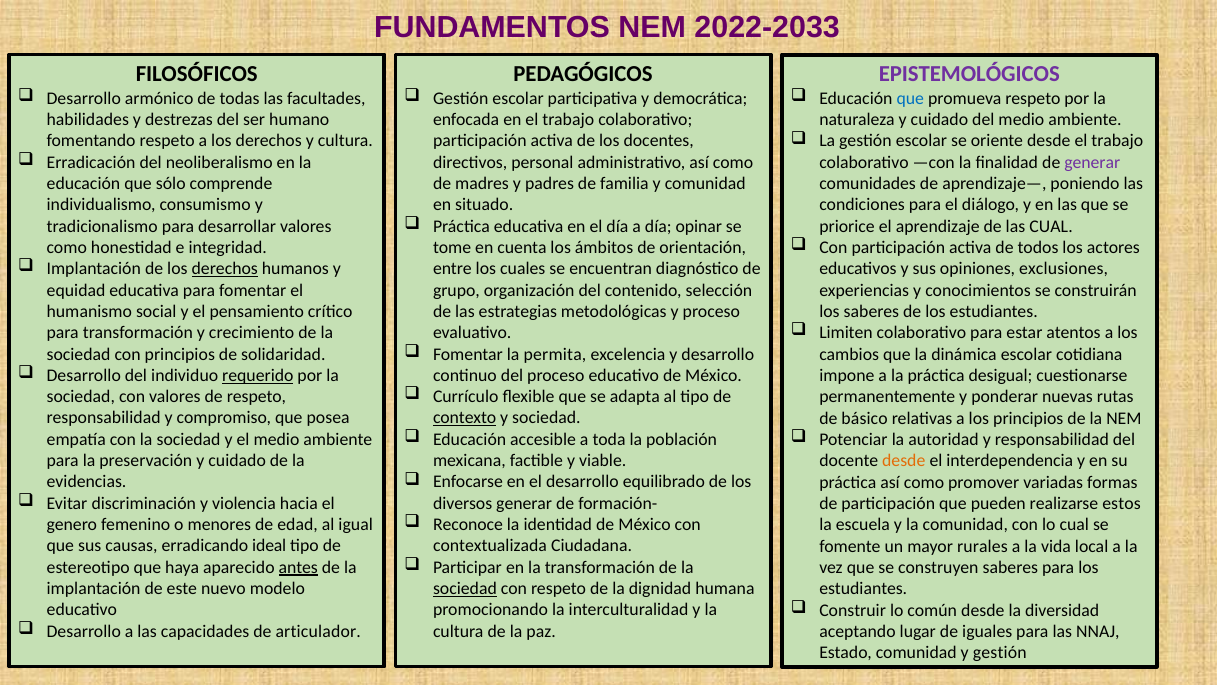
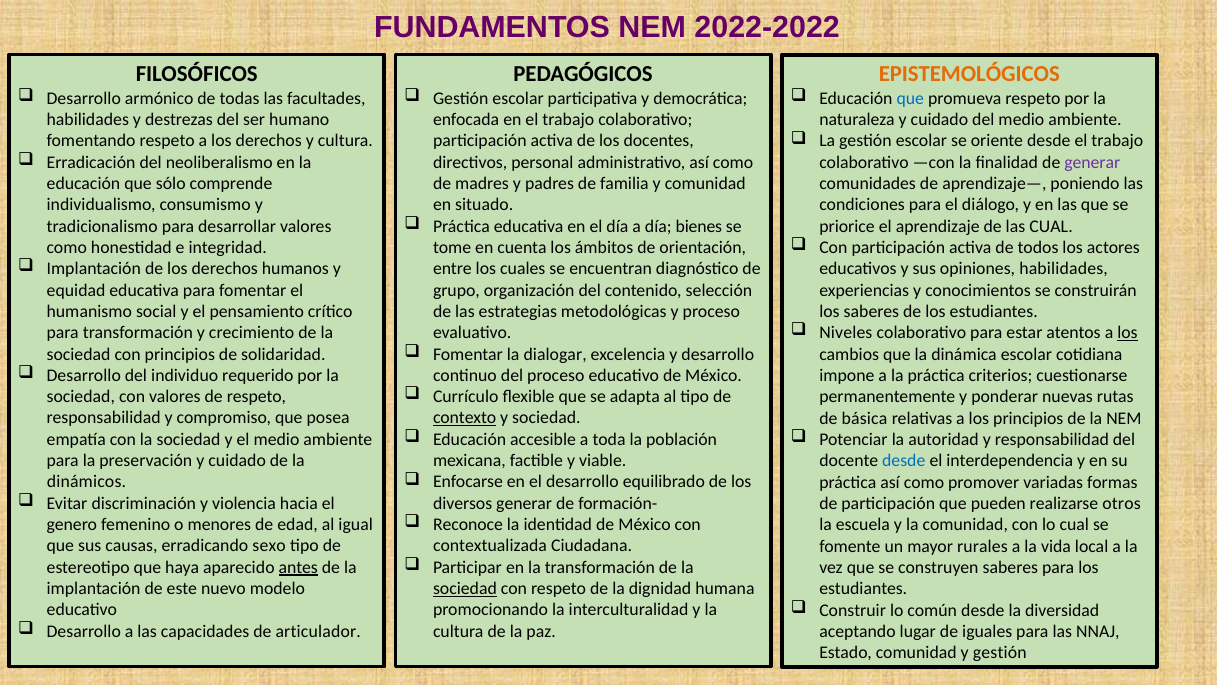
2022-2033: 2022-2033 -> 2022-2022 (767, 27)
EPISTEMOLÓGICOS colour: purple -> orange (969, 74)
opinar: opinar -> bienes (699, 226)
derechos underline: present -> none (225, 269)
opiniones exclusiones: exclusiones -> habilidades (1064, 269)
Limiten: Limiten -> Niveles (846, 333)
los underline: none -> present (1127, 333)
permita: permita -> dialogar (555, 354)
requerido underline: present -> none (258, 375)
desigual: desigual -> criterios (1001, 375)
básico: básico -> básica (865, 418)
desde colour: orange -> blue (904, 461)
evidencias: evidencias -> dinámicos (86, 482)
estos: estos -> otros (1122, 503)
ideal: ideal -> sexo (269, 546)
